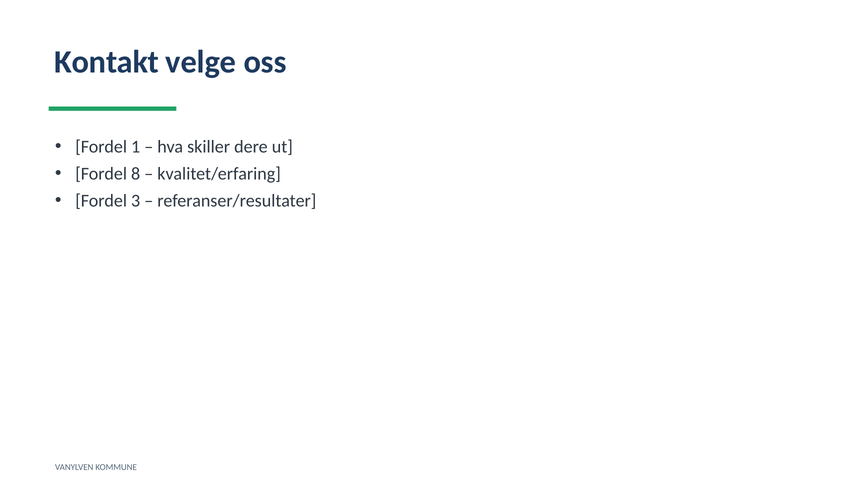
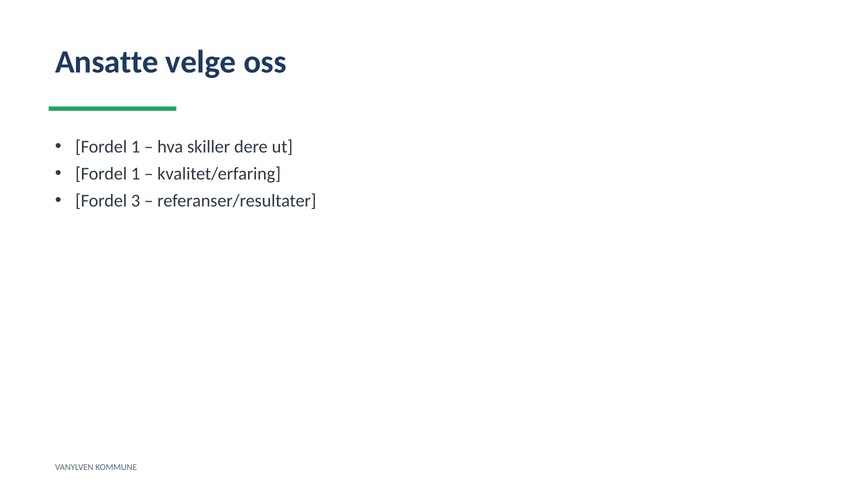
Kontakt: Kontakt -> Ansatte (107, 62)
8: 8 -> 1 (136, 174)
